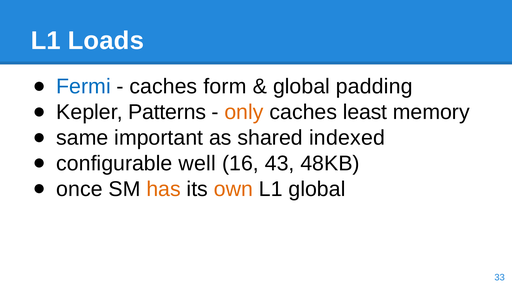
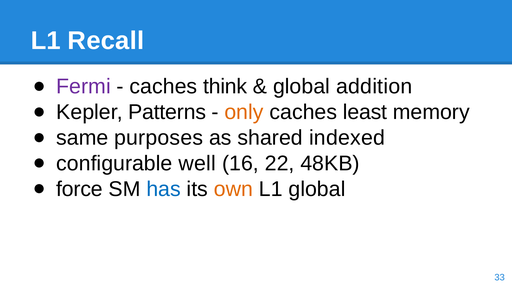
Loads: Loads -> Recall (106, 41)
Fermi colour: blue -> purple (84, 87)
form: form -> think (225, 87)
padding: padding -> addition (374, 87)
important: important -> purposes (159, 138)
43: 43 -> 22 (280, 163)
once: once -> force (80, 189)
has colour: orange -> blue (164, 189)
